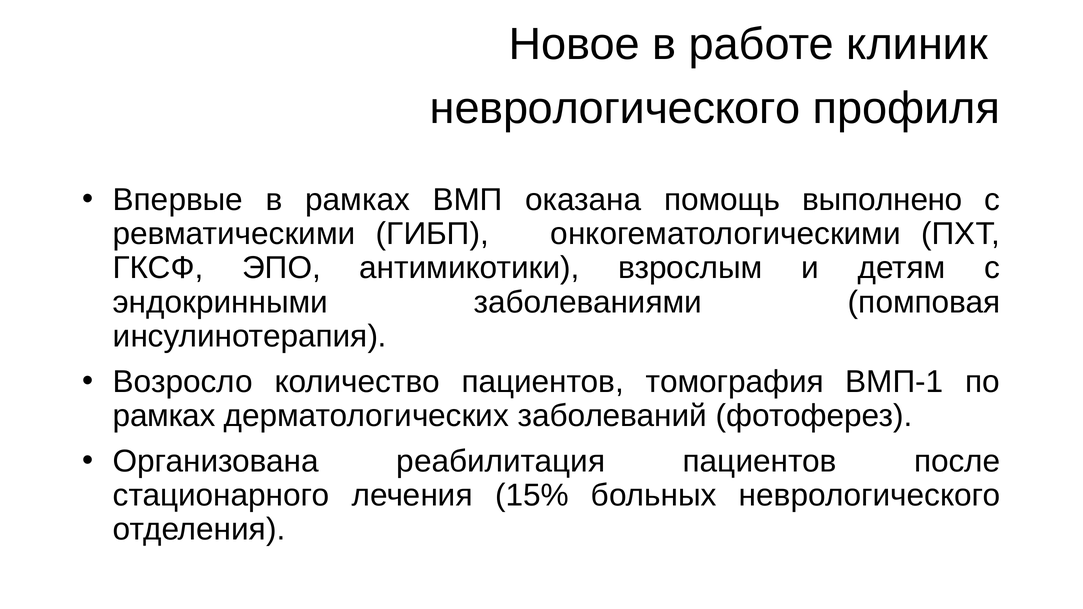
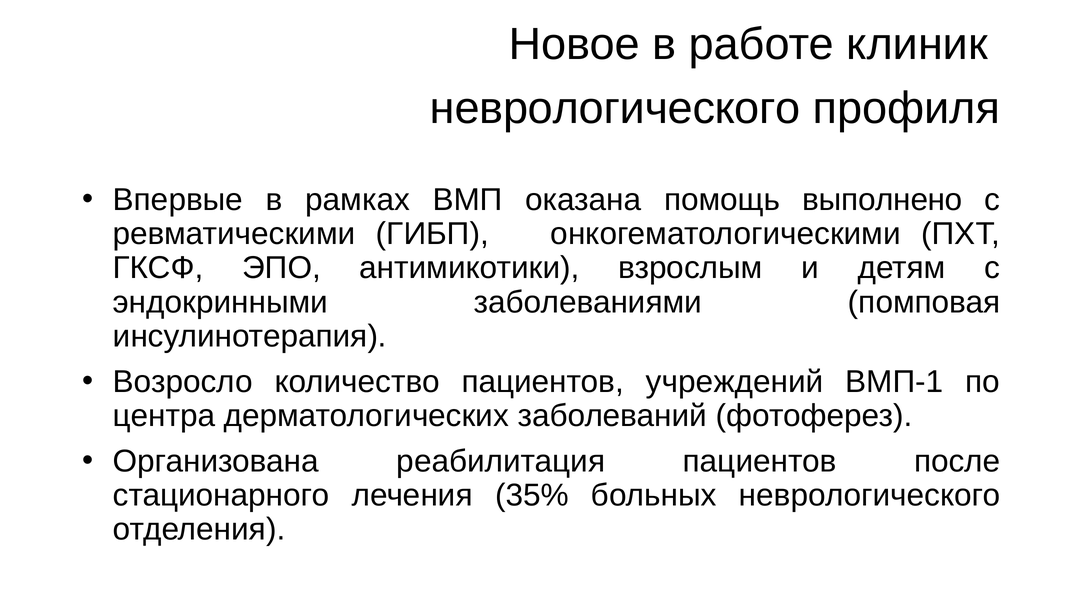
томография: томография -> учреждений (735, 382)
рамках: рамках -> центра (164, 416)
15%: 15% -> 35% (532, 495)
